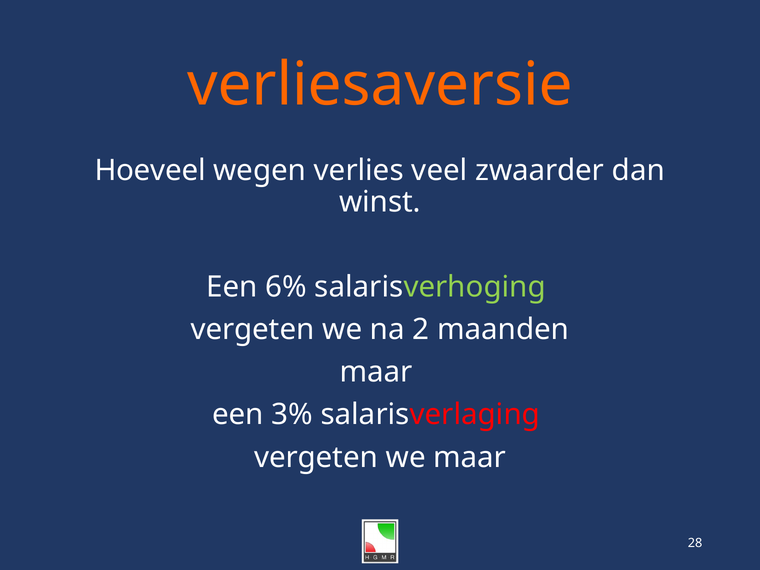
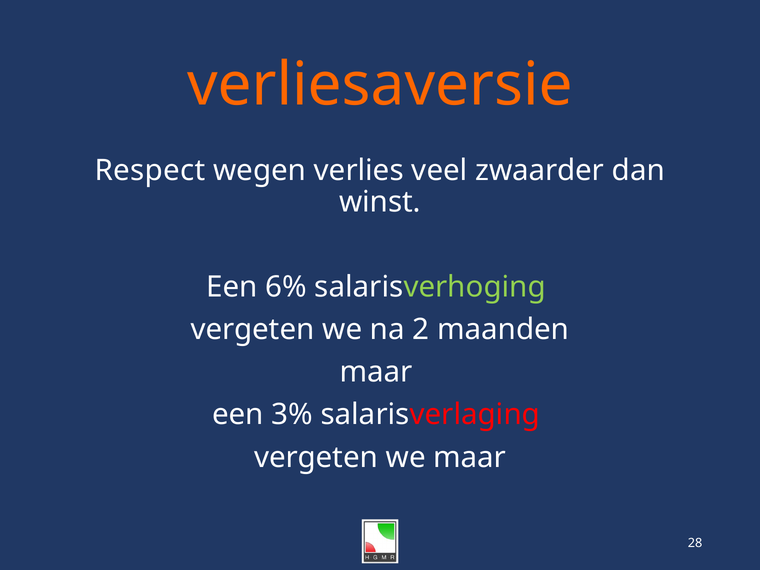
Hoeveel: Hoeveel -> Respect (150, 170)
